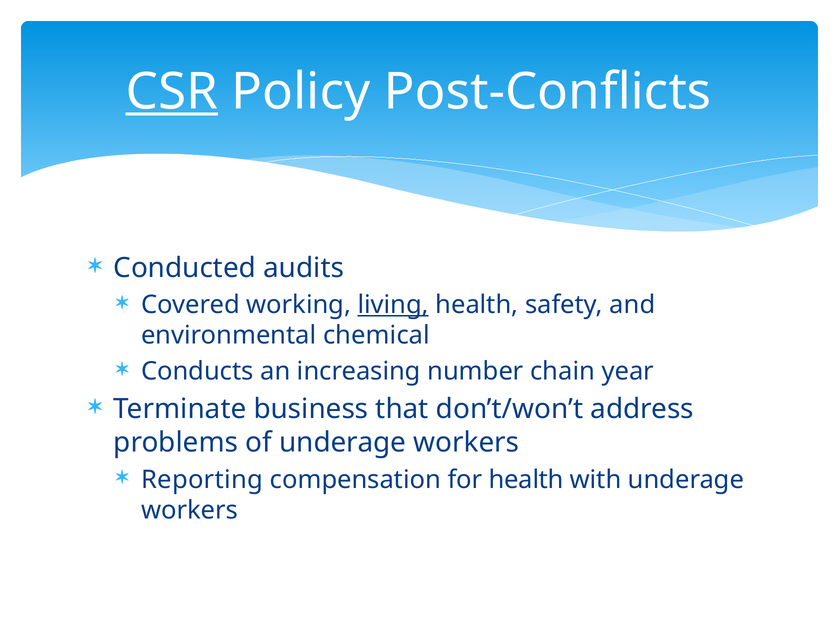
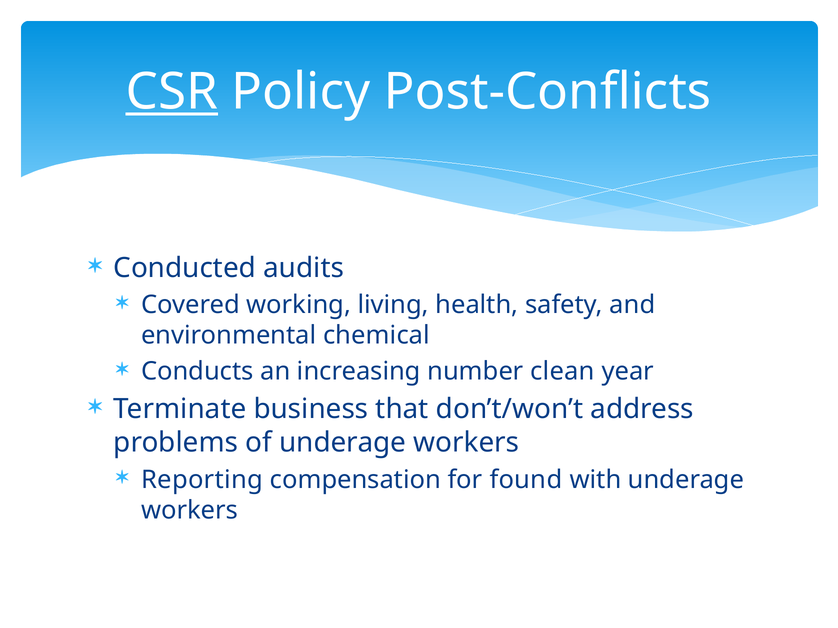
living underline: present -> none (393, 305)
chain: chain -> clean (562, 372)
for health: health -> found (526, 480)
